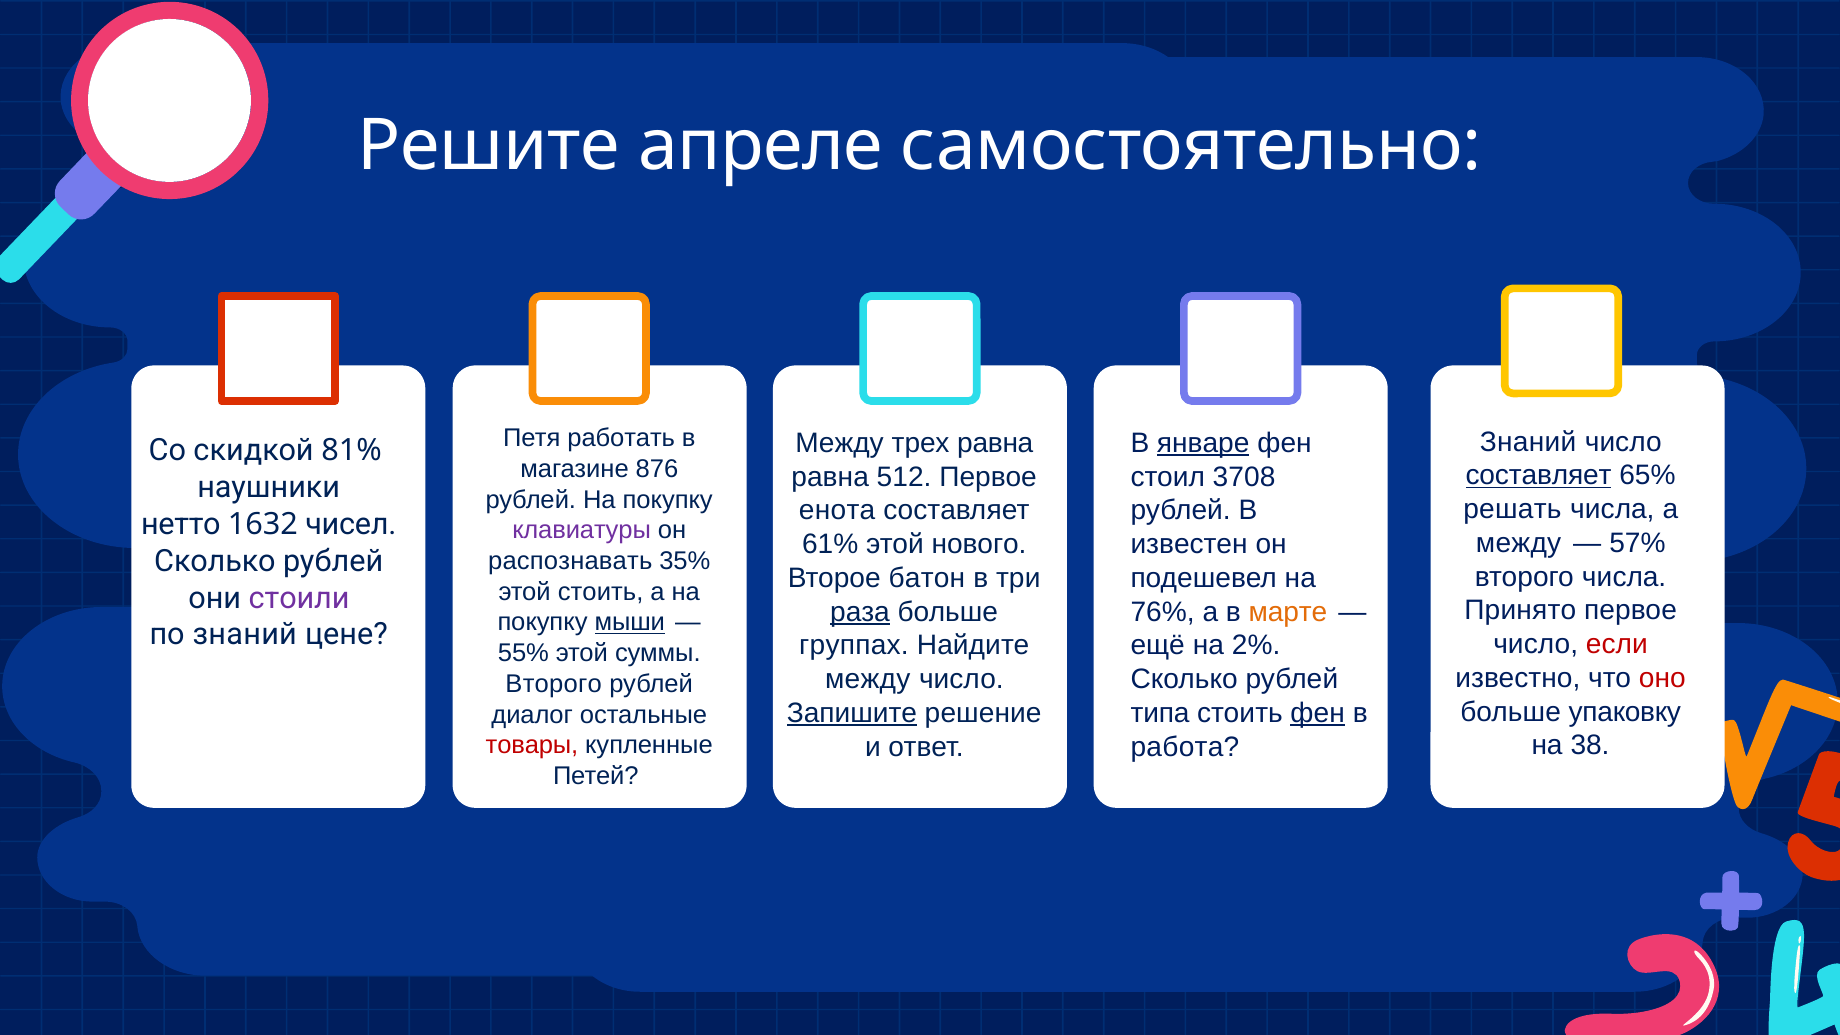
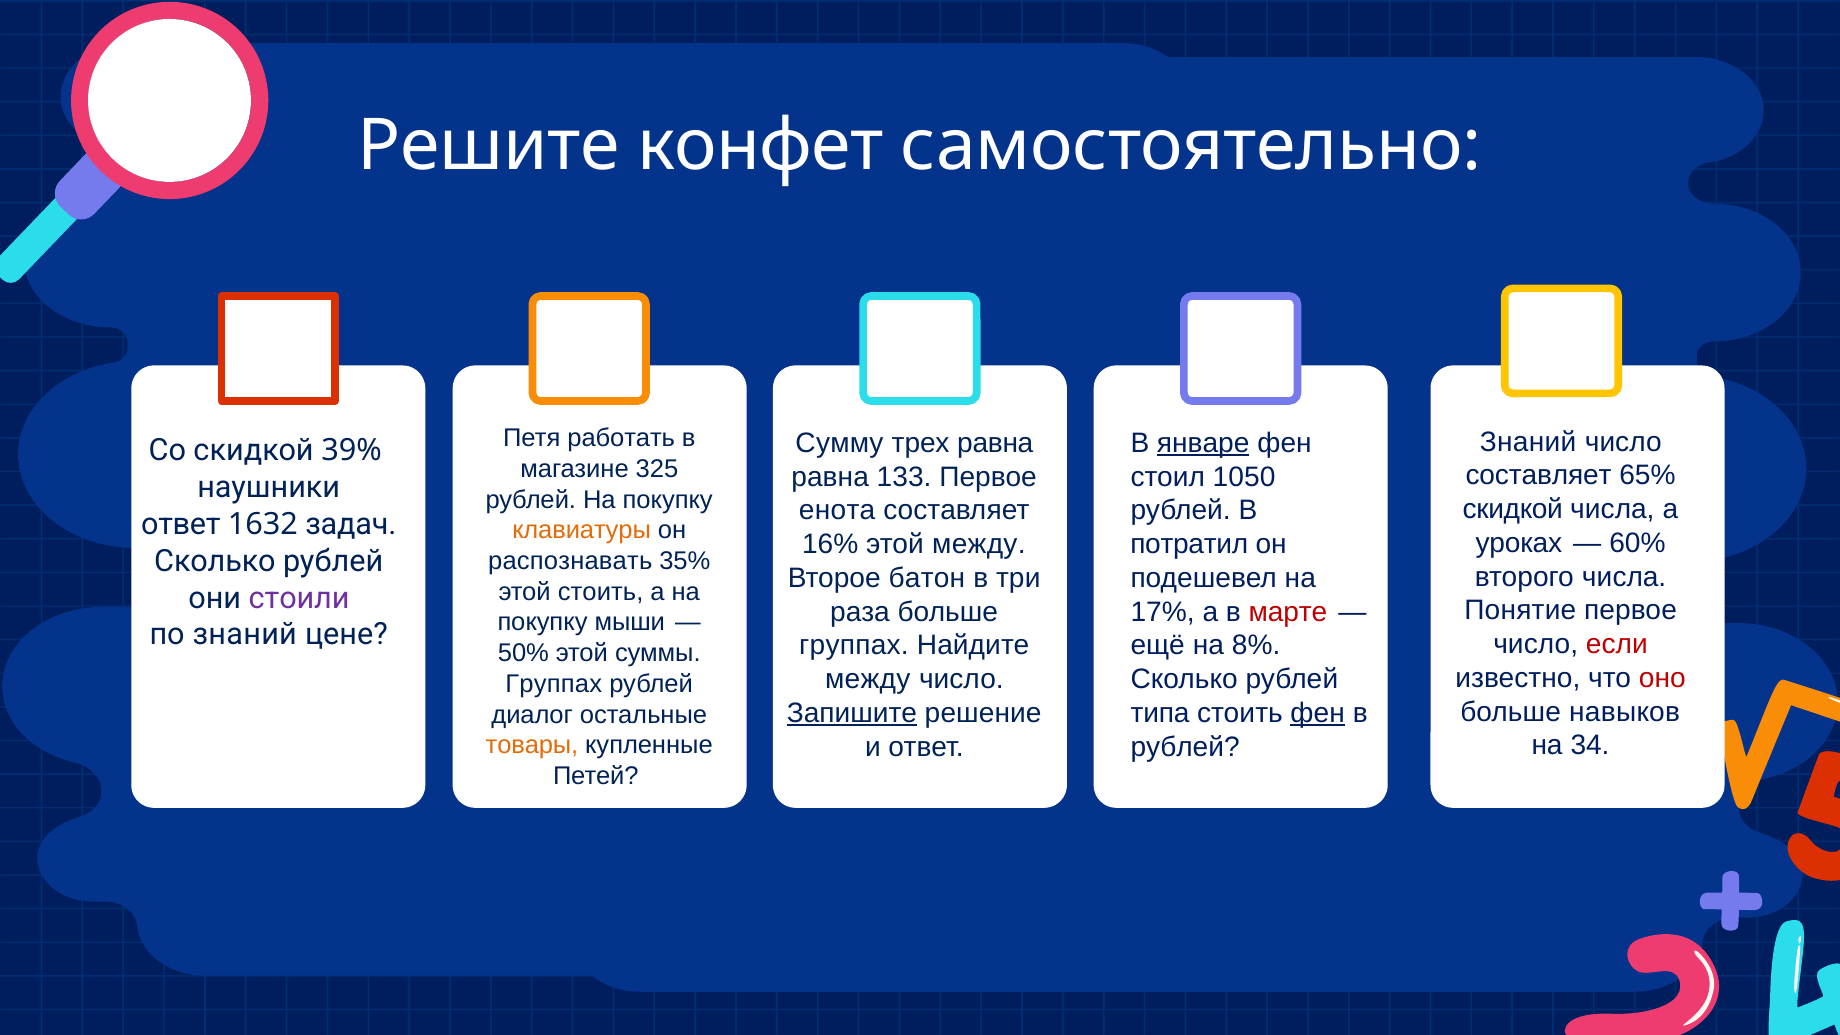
апреле: апреле -> конфет (761, 146)
Между: Между -> Сумму (839, 443)
81%: 81% -> 39% (352, 451)
876: 876 -> 325 (657, 469)
составляет underline: present -> none (1539, 476)
512: 512 -> 133 (904, 477)
3708: 3708 -> 1050 (1244, 477)
решать: решать -> скидкой (1513, 509)
нетто: нетто -> ответ (181, 524)
чисел: чисел -> задач (351, 524)
клавиатуры colour: purple -> orange (582, 530)
между: между -> уроках (1519, 543)
57%: 57% -> 60% (1637, 543)
61%: 61% -> 16% (830, 544)
этой нового: нового -> между (979, 544)
известен: известен -> потратил (1189, 544)
Принято: Принято -> Понятие (1520, 611)
раза underline: present -> none (860, 612)
76%: 76% -> 17% (1163, 612)
марте colour: orange -> red (1288, 612)
мыши underline: present -> none (630, 623)
2%: 2% -> 8% (1256, 646)
55%: 55% -> 50% (523, 653)
Второго: Второго -> Группах (554, 684)
упаковку: упаковку -> навыков (1625, 712)
38: 38 -> 34 (1590, 746)
товары colour: red -> orange (532, 745)
работа: работа -> рублей (1185, 747)
